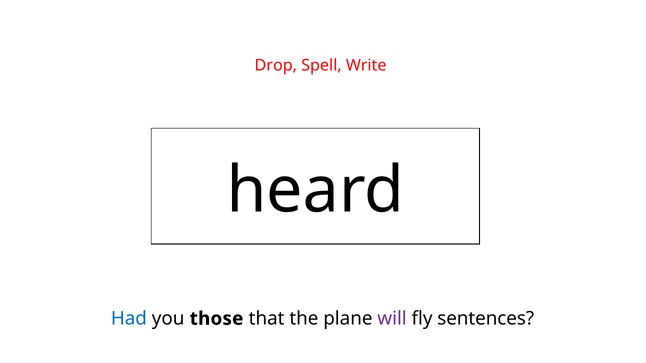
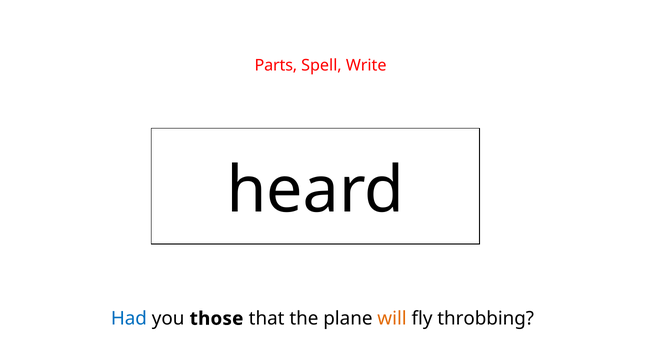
Drop: Drop -> Parts (276, 66)
will colour: purple -> orange (392, 319)
sentences: sentences -> throbbing (486, 319)
